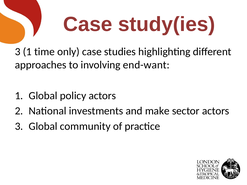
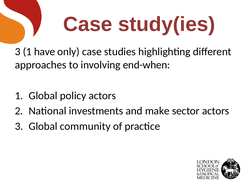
time: time -> have (45, 52)
end-want: end-want -> end-when (146, 65)
